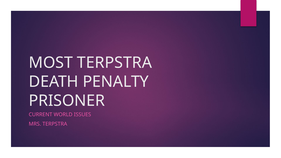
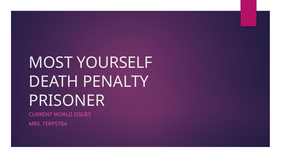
MOST TERPSTRA: TERPSTRA -> YOURSELF (115, 63)
